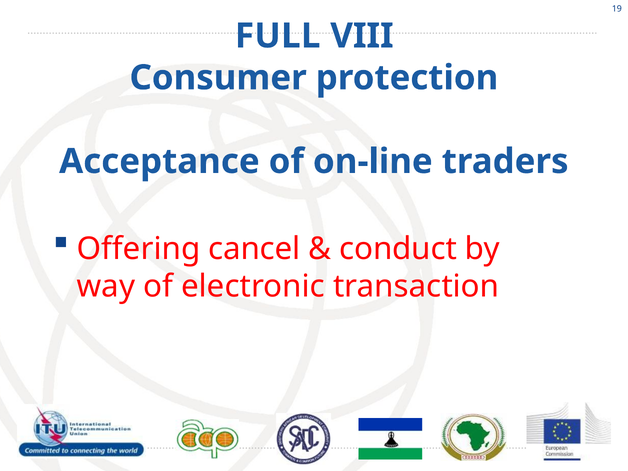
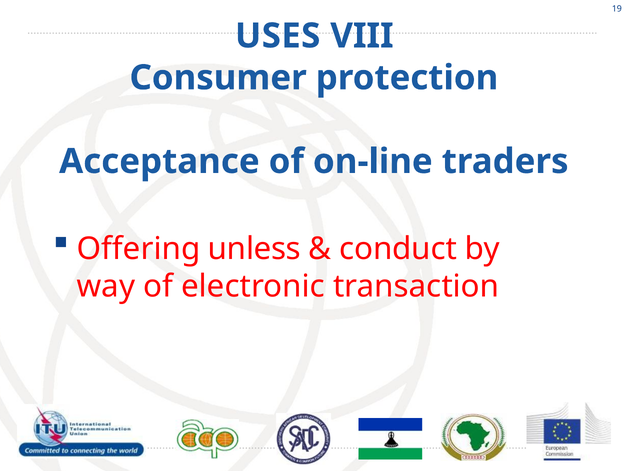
FULL: FULL -> USES (278, 36)
cancel: cancel -> unless (254, 249)
